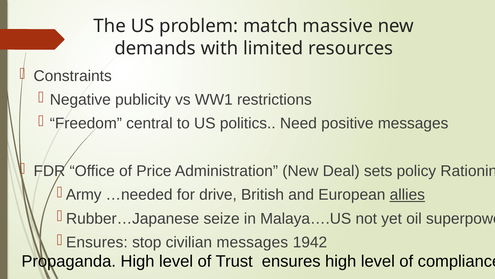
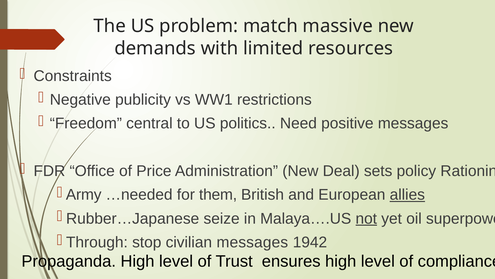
drive: drive -> them (218, 194)
not underline: none -> present (366, 218)
Ensures: Ensures -> Through (97, 242)
